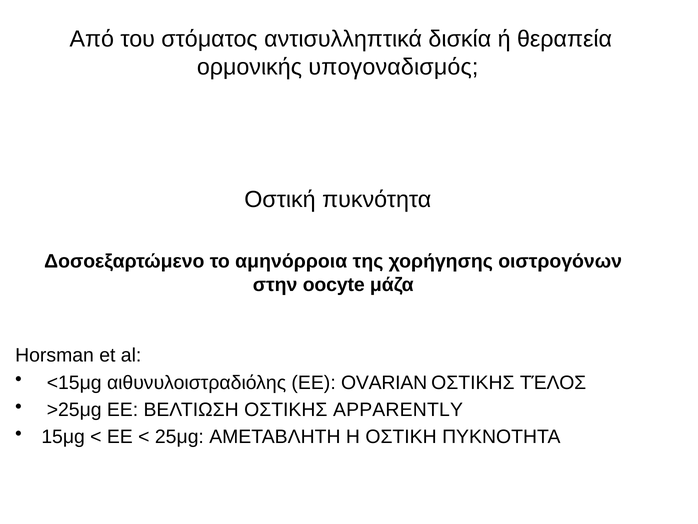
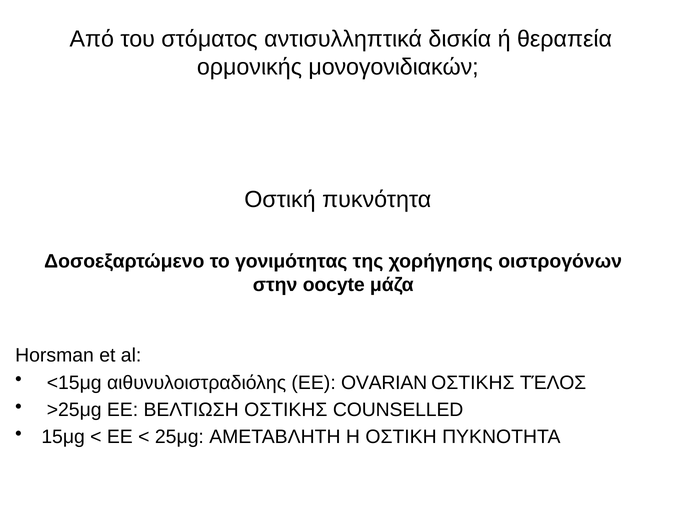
υπογοναδισμός: υπογοναδισμός -> μονογονιδιακών (394, 67)
αμηνόρροια: αμηνόρροια -> γονιμότητας (291, 261)
APPARENTLY: APPARENTLY -> COUNSELLED (398, 409)
